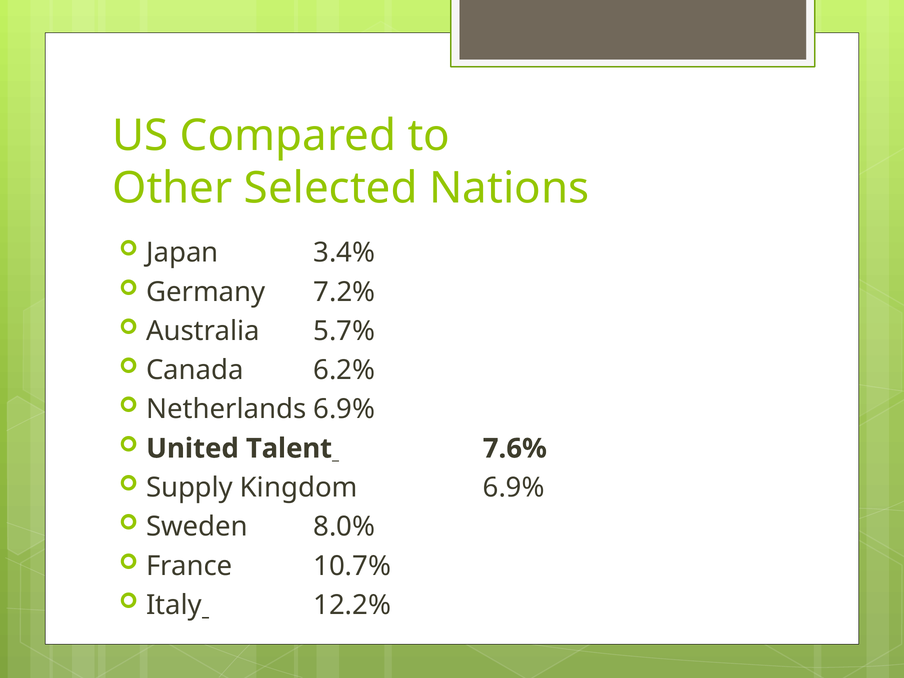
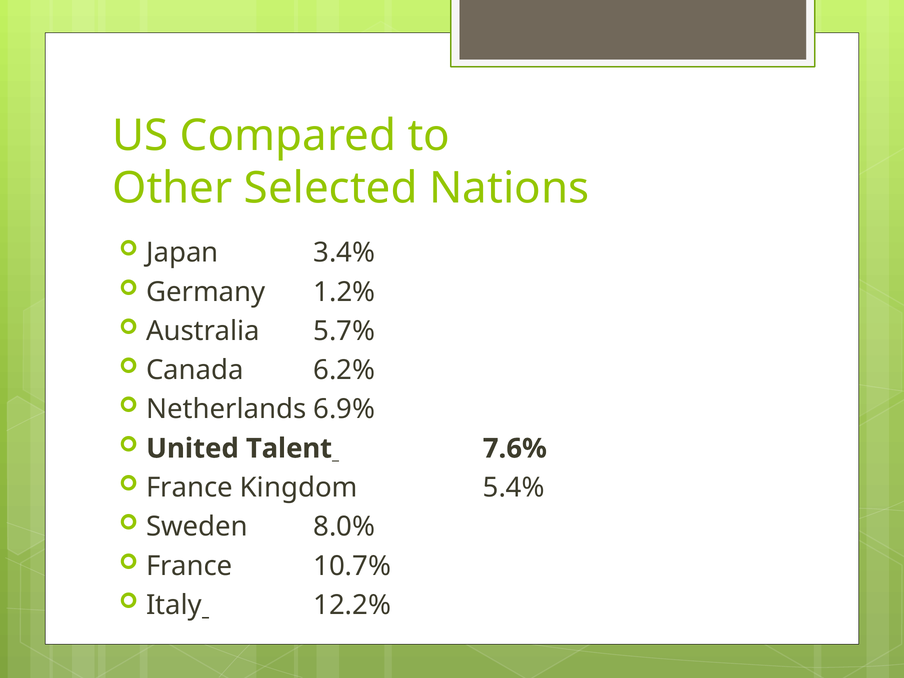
7.2%: 7.2% -> 1.2% (344, 292)
Supply: Supply -> France (190, 488)
Kingdom 6.9%: 6.9% -> 5.4% (514, 488)
